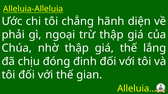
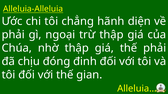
thế lắng: lắng -> phải (155, 48)
